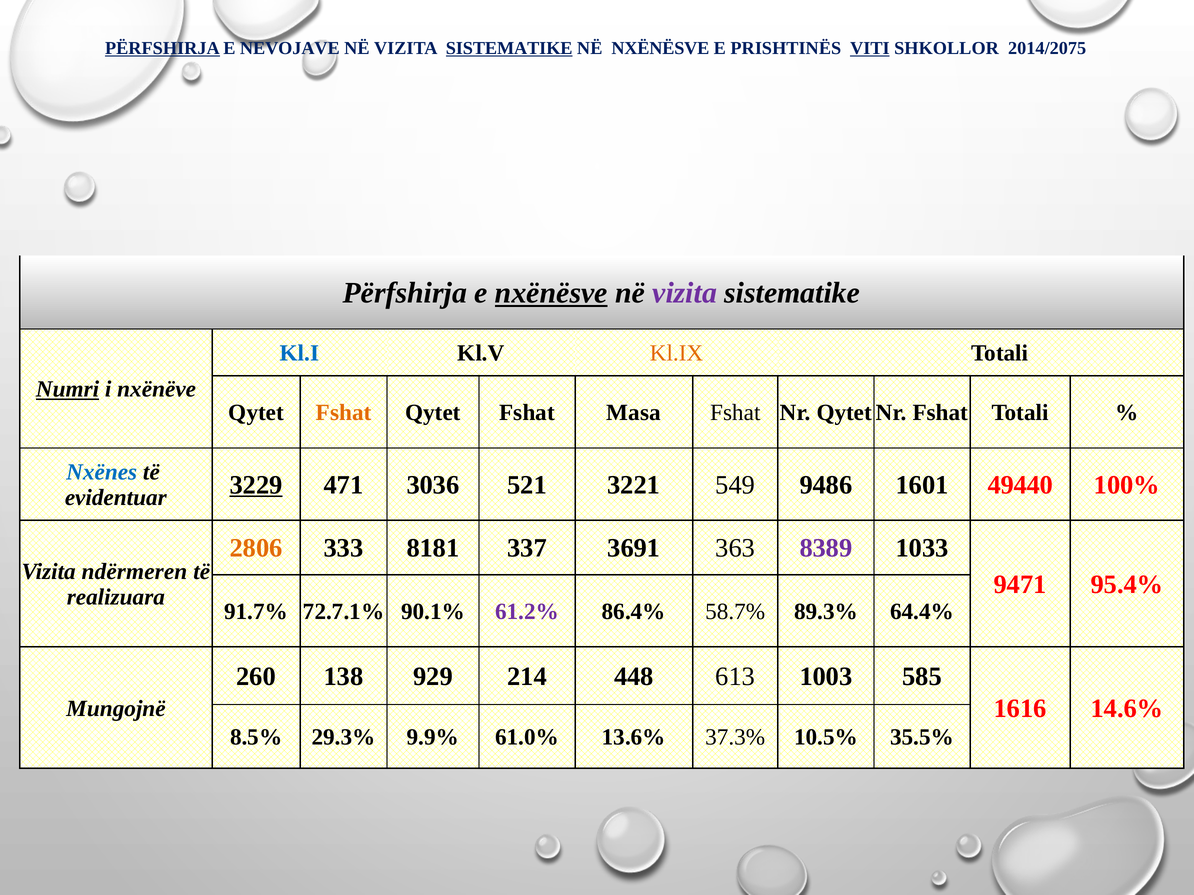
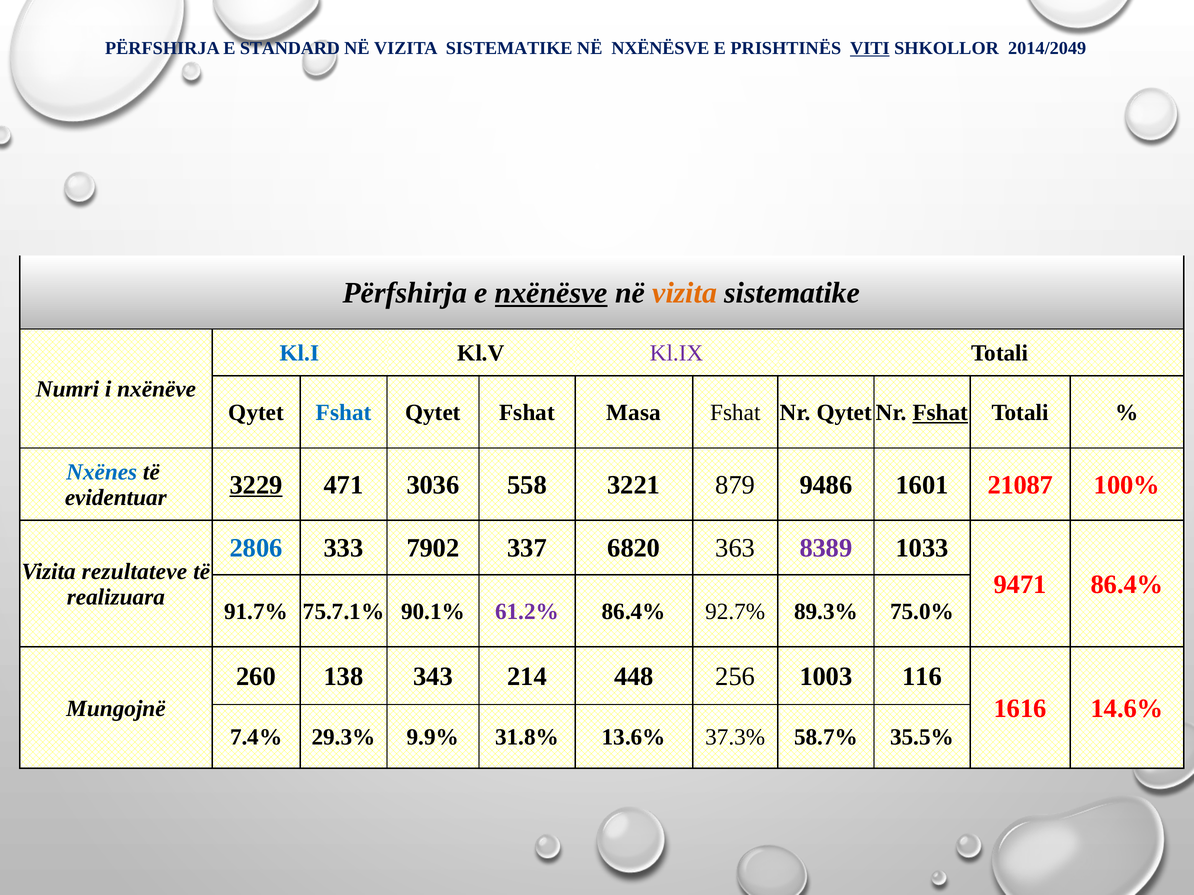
PËRFSHIRJA underline: present -> none (162, 48)
NEVOJAVE: NEVOJAVE -> STANDARD (290, 48)
SISTEMATIKE underline: present -> none (509, 48)
2014/2075: 2014/2075 -> 2014/2049 (1047, 48)
vizita colour: purple -> orange (685, 293)
Kl.IX colour: orange -> purple (677, 353)
Numri underline: present -> none (68, 389)
Fshat colour: orange -> blue (344, 413)
Fshat underline: none -> present (940, 413)
521: 521 -> 558 (527, 485)
549: 549 -> 879 (735, 485)
49440: 49440 -> 21087 (1020, 485)
2806 colour: orange -> blue (256, 548)
8181: 8181 -> 7902 (433, 548)
3691: 3691 -> 6820 (634, 548)
ndërmeren: ndërmeren -> rezultateve (134, 572)
9471 95.4%: 95.4% -> 86.4% (1127, 585)
72.7.1%: 72.7.1% -> 75.7.1% (344, 612)
58.7%: 58.7% -> 92.7% (735, 612)
64.4%: 64.4% -> 75.0% (922, 612)
929: 929 -> 343 (433, 677)
613: 613 -> 256 (735, 677)
585: 585 -> 116 (922, 677)
8.5%: 8.5% -> 7.4% (256, 738)
61.0%: 61.0% -> 31.8% (527, 738)
10.5%: 10.5% -> 58.7% (826, 738)
